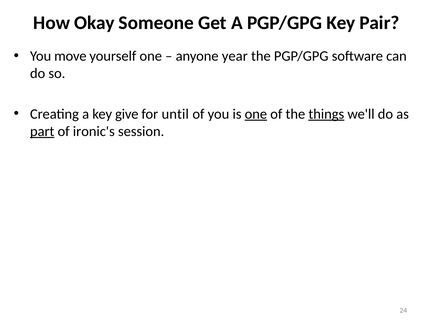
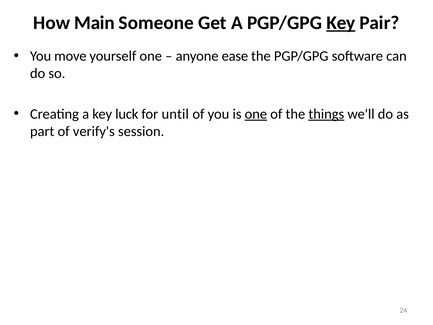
Okay: Okay -> Main (94, 23)
Key underline: none -> present (341, 23)
year: year -> ease (235, 56)
give: give -> luck (127, 114)
part underline: present -> none (42, 131)
ironic's: ironic's -> verify's (94, 131)
